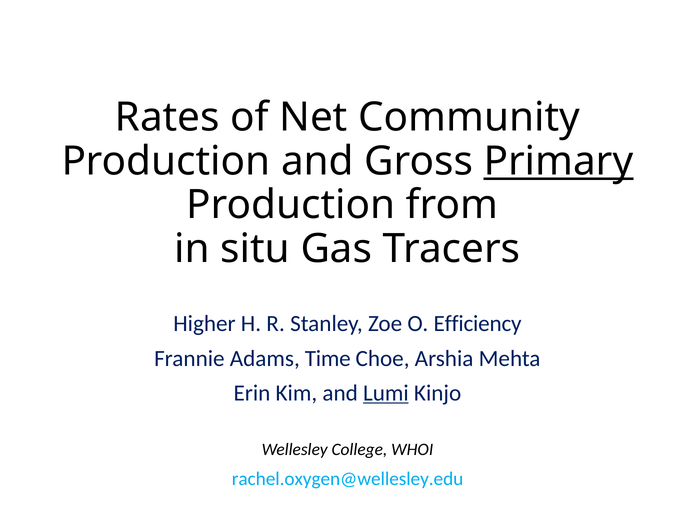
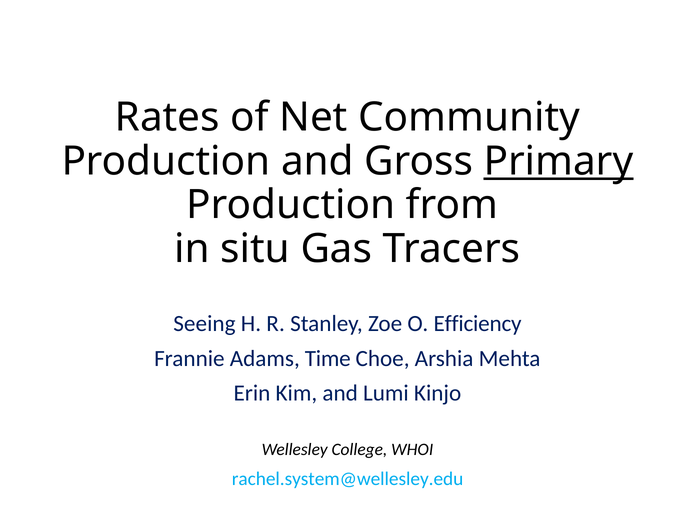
Higher: Higher -> Seeing (204, 324)
Lumi underline: present -> none (386, 393)
rachel.oxygen@wellesley.edu: rachel.oxygen@wellesley.edu -> rachel.system@wellesley.edu (348, 479)
